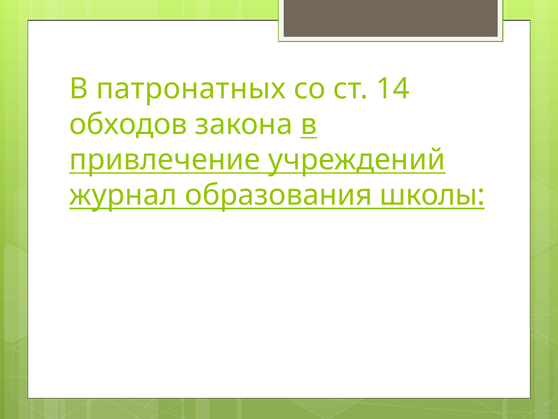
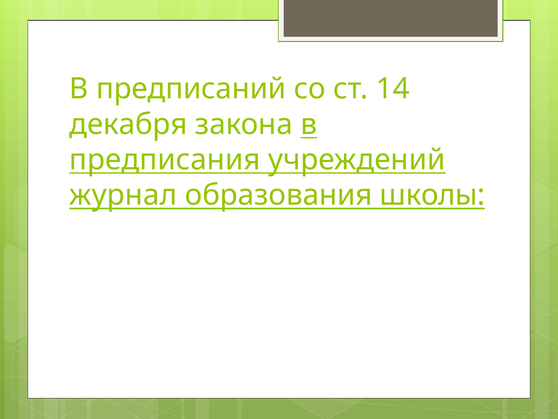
патронатных: патронатных -> предписаний (191, 89)
обходов: обходов -> декабря (128, 124)
привлечение: привлечение -> предписания (165, 160)
